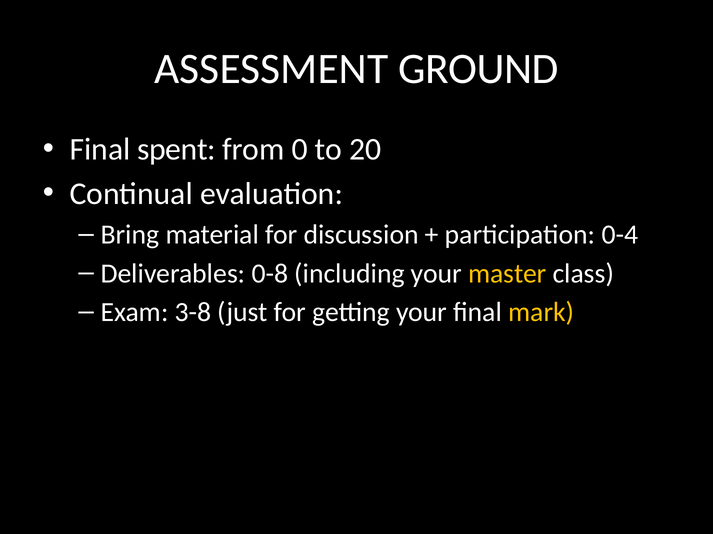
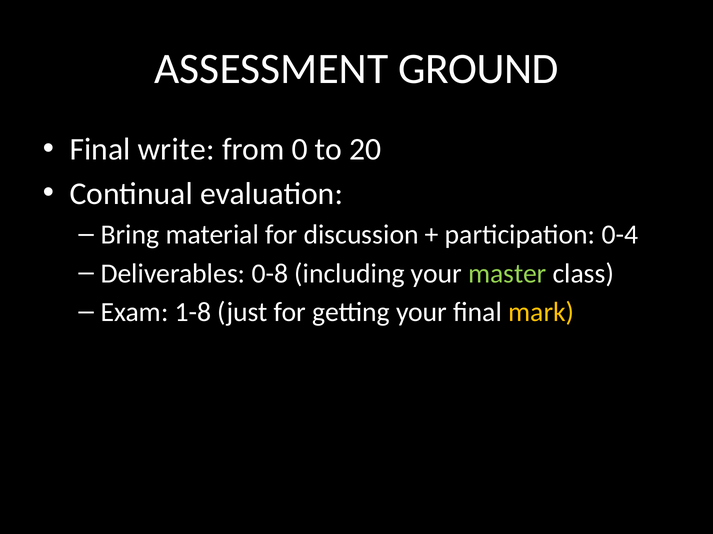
spent: spent -> write (176, 150)
master colour: yellow -> light green (507, 274)
3-8: 3-8 -> 1-8 (193, 313)
